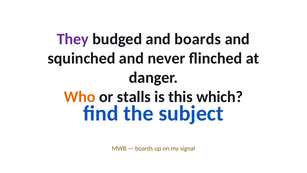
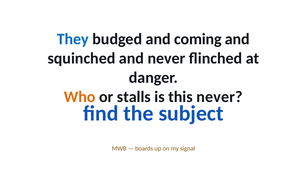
They colour: purple -> blue (73, 39)
and boards: boards -> coming (198, 39)
this which: which -> never (220, 97)
